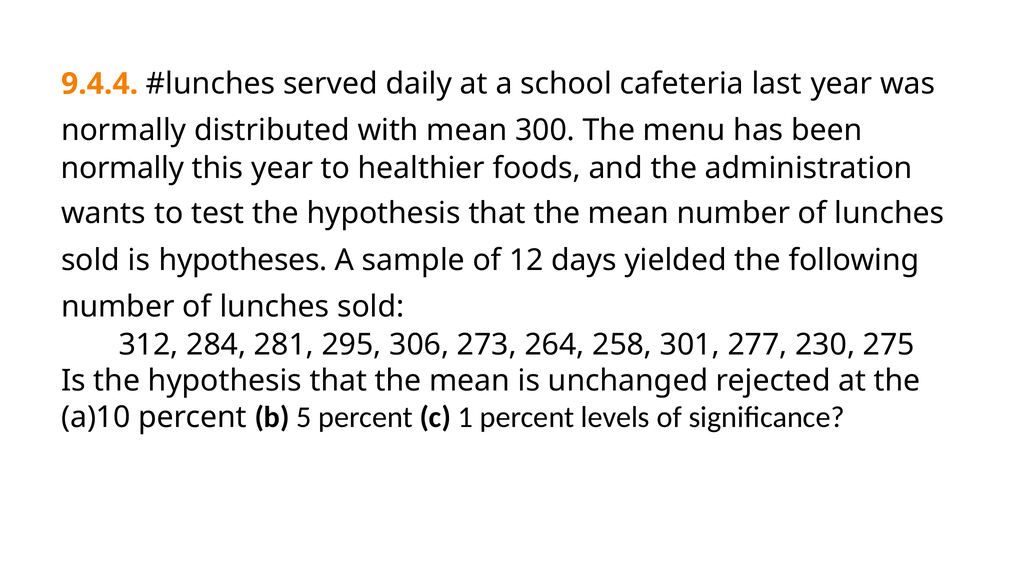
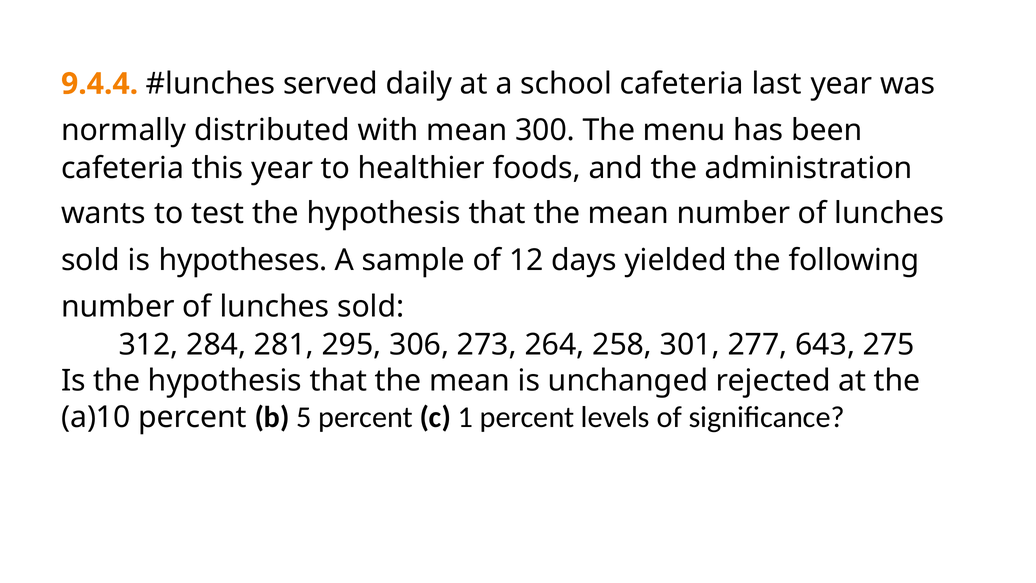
normally: normally -> cafeteria (123, 168)
230: 230 -> 643 (825, 345)
